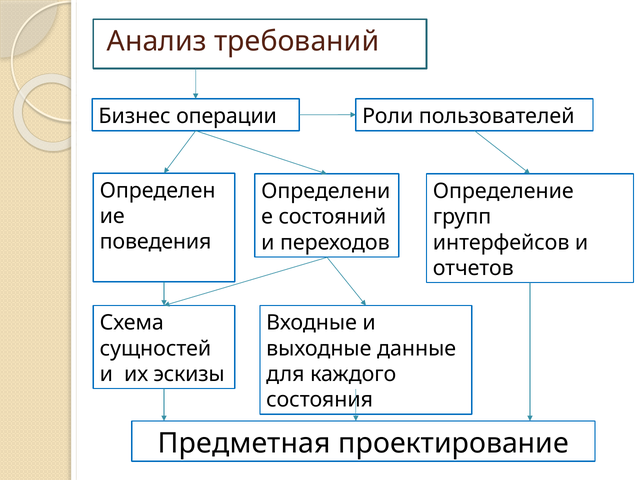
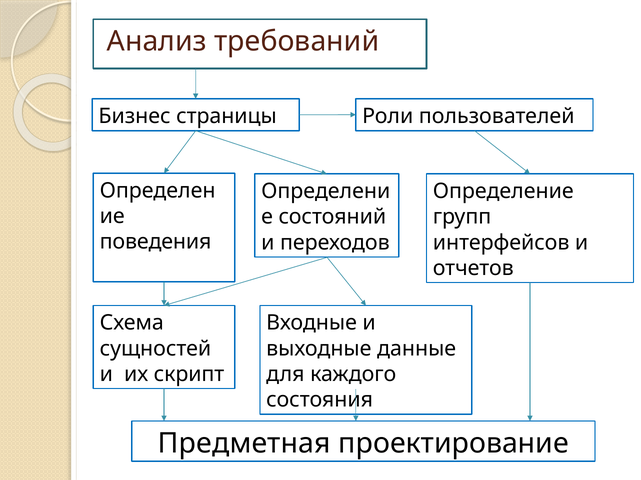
операции: операции -> страницы (226, 116)
эскизы: эскизы -> скрипт (189, 375)
